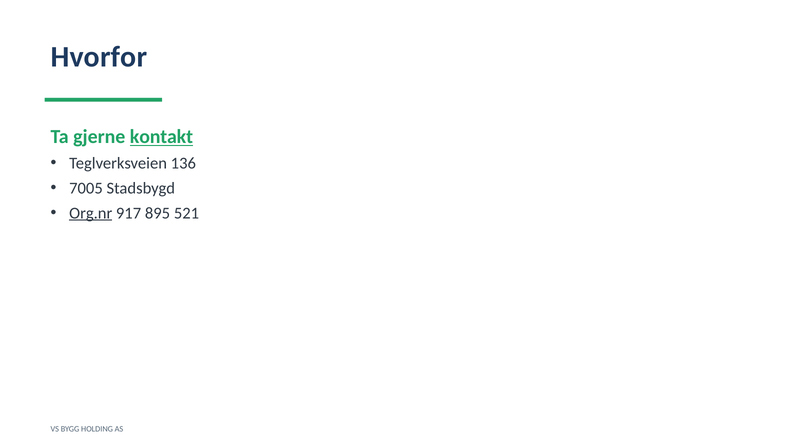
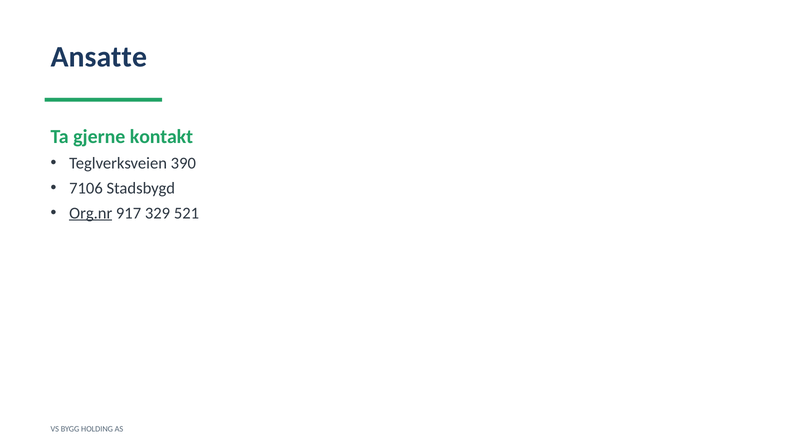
Hvorfor: Hvorfor -> Ansatte (99, 57)
kontakt underline: present -> none (161, 137)
136: 136 -> 390 (183, 163)
7005: 7005 -> 7106 (86, 188)
895: 895 -> 329 (157, 213)
